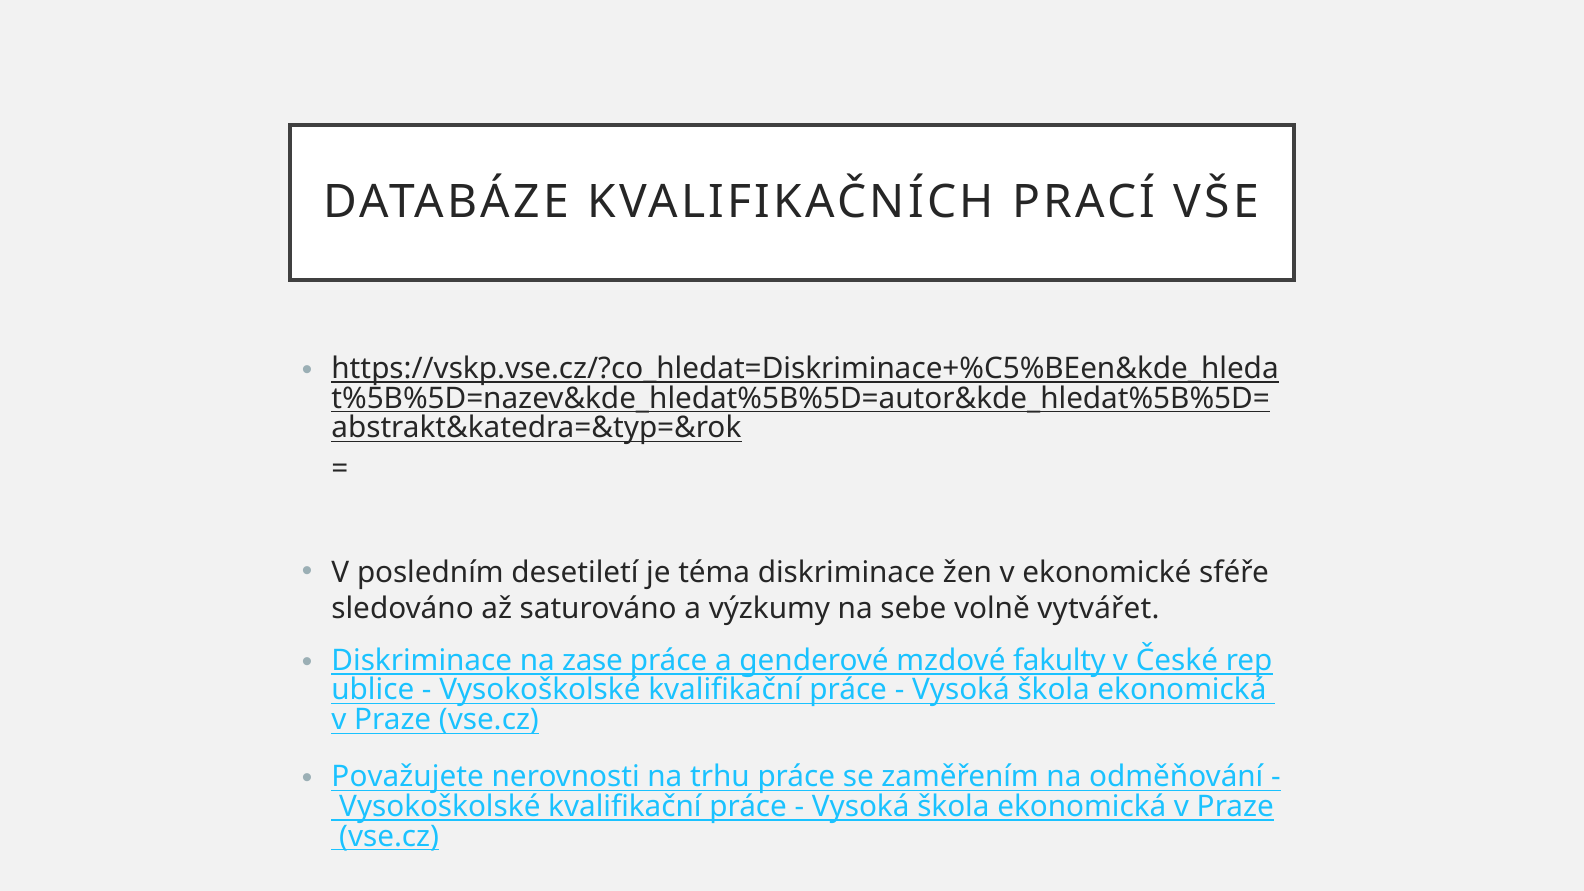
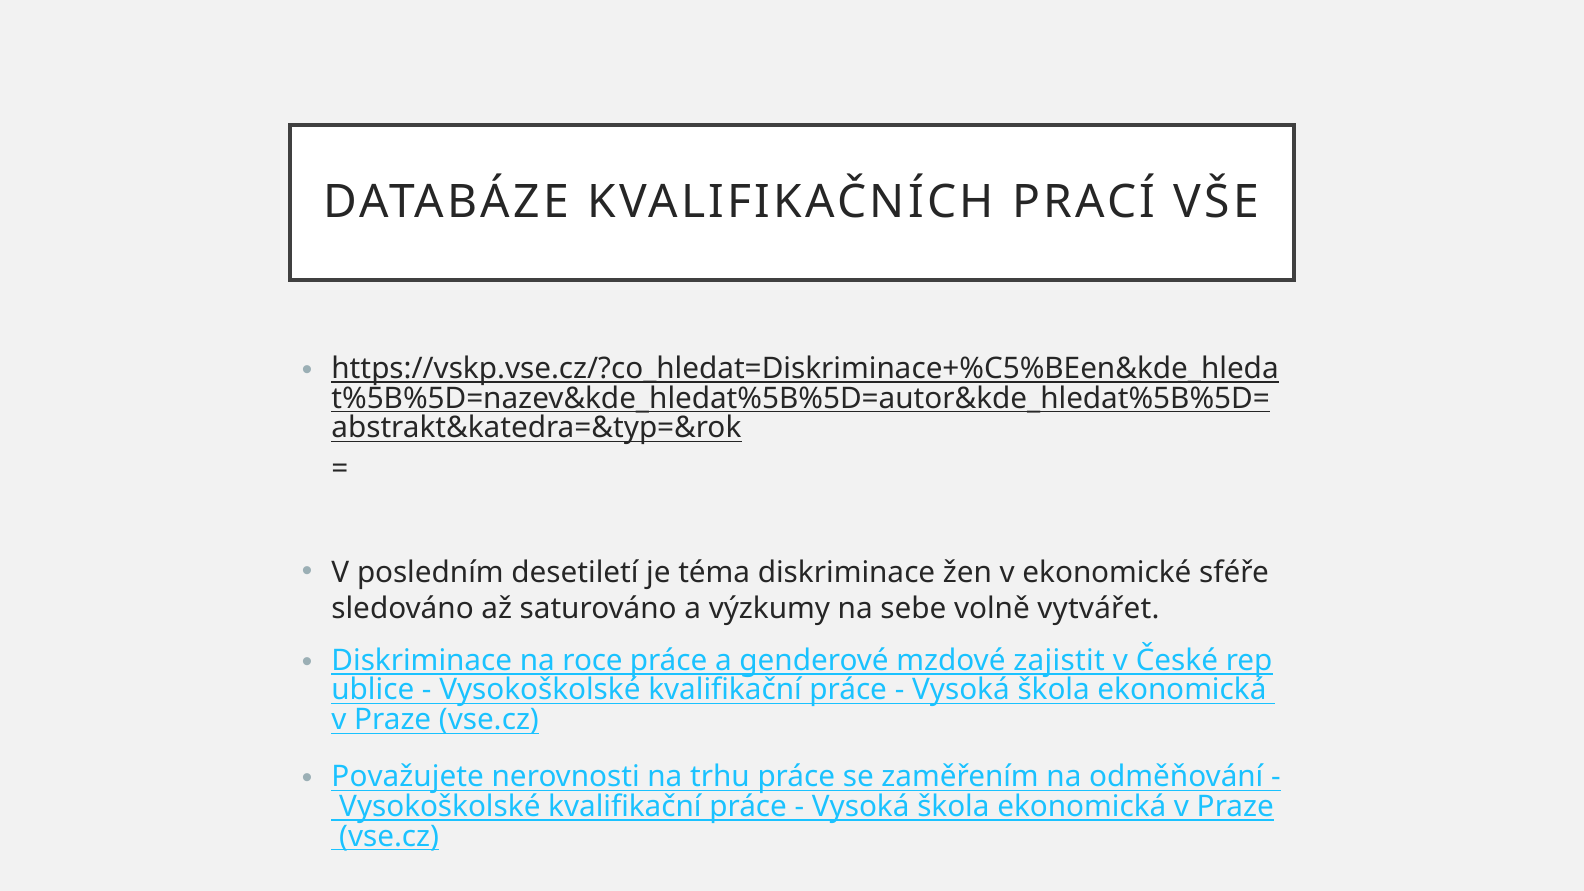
zase: zase -> roce (592, 660)
fakulty: fakulty -> zajistit (1059, 660)
